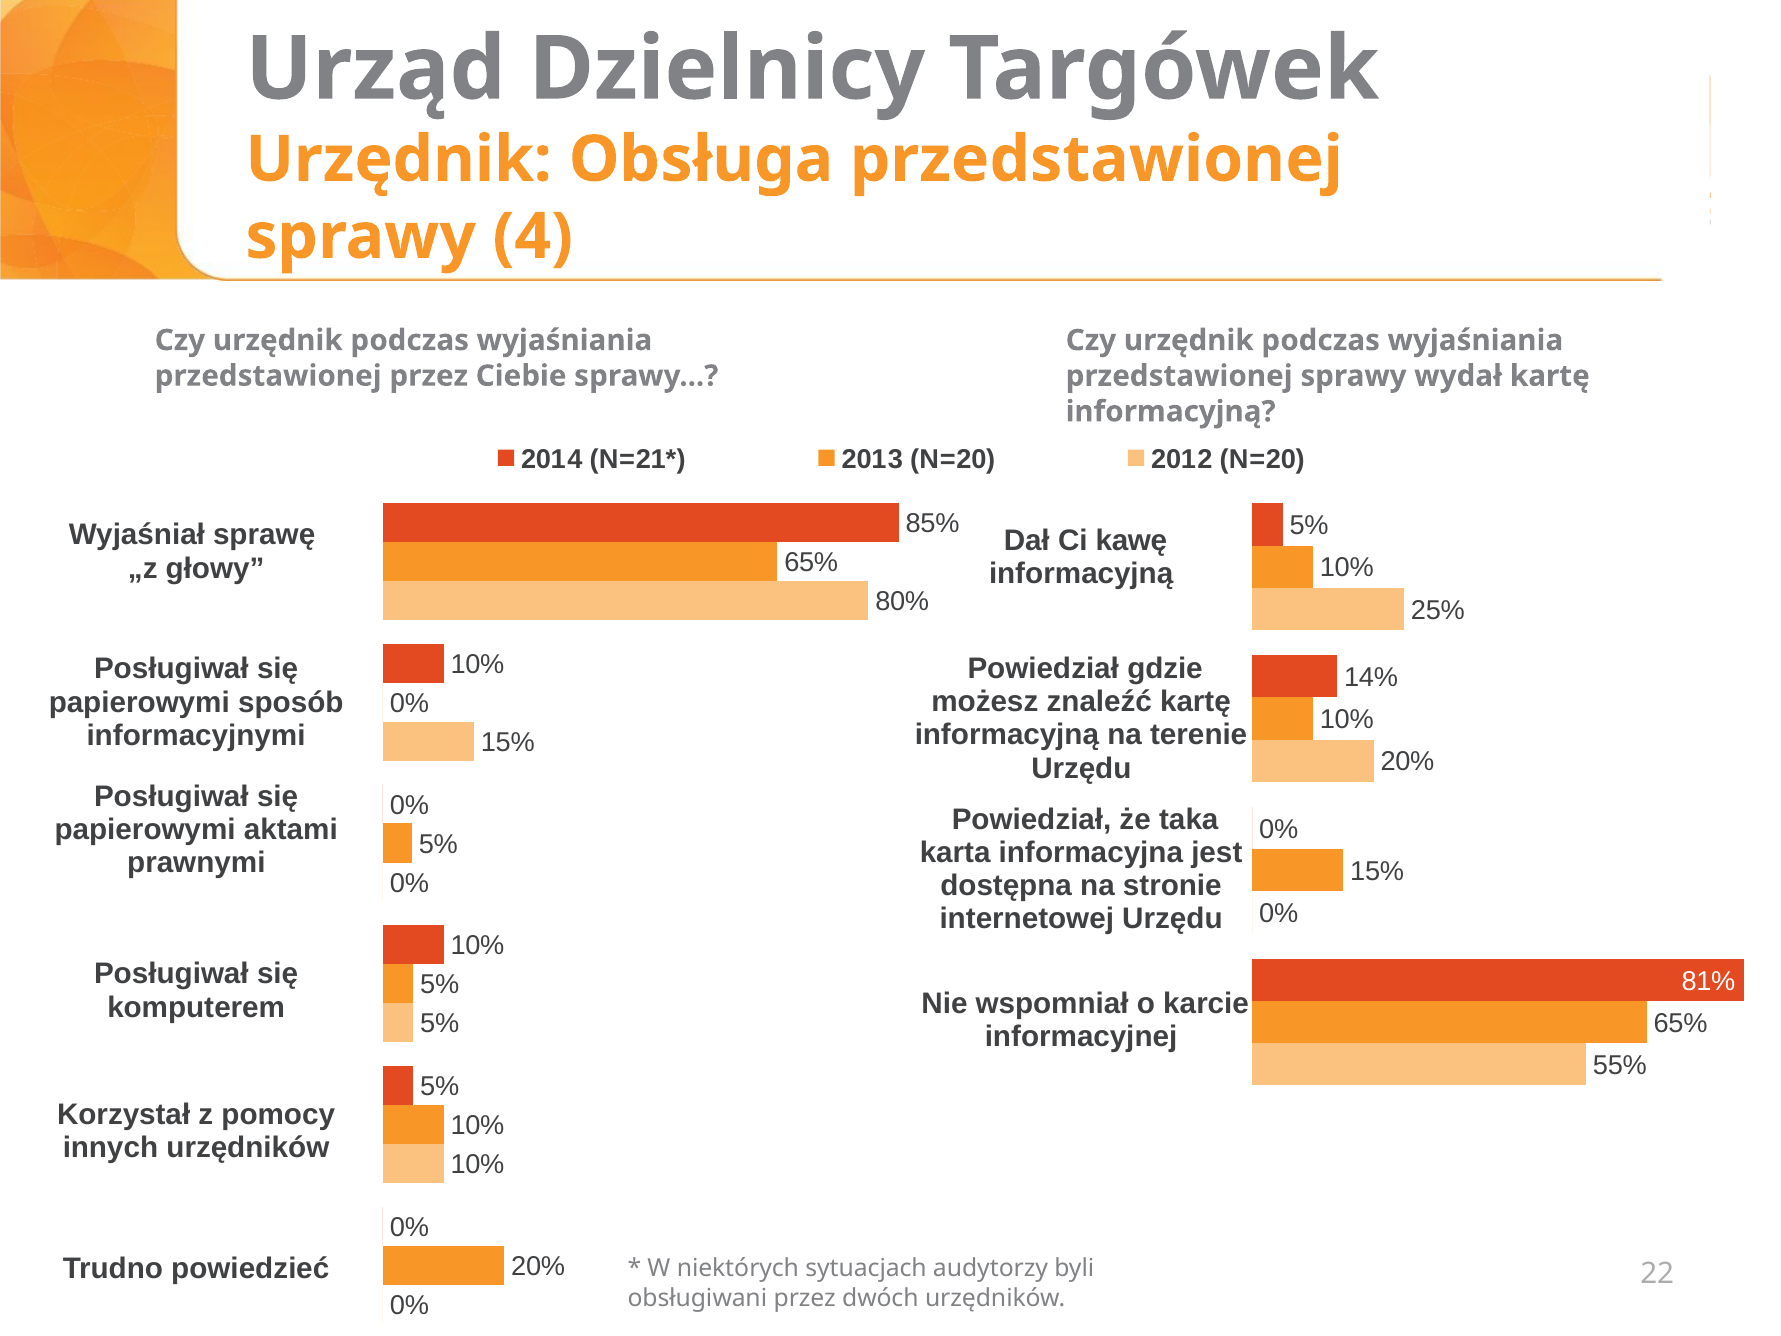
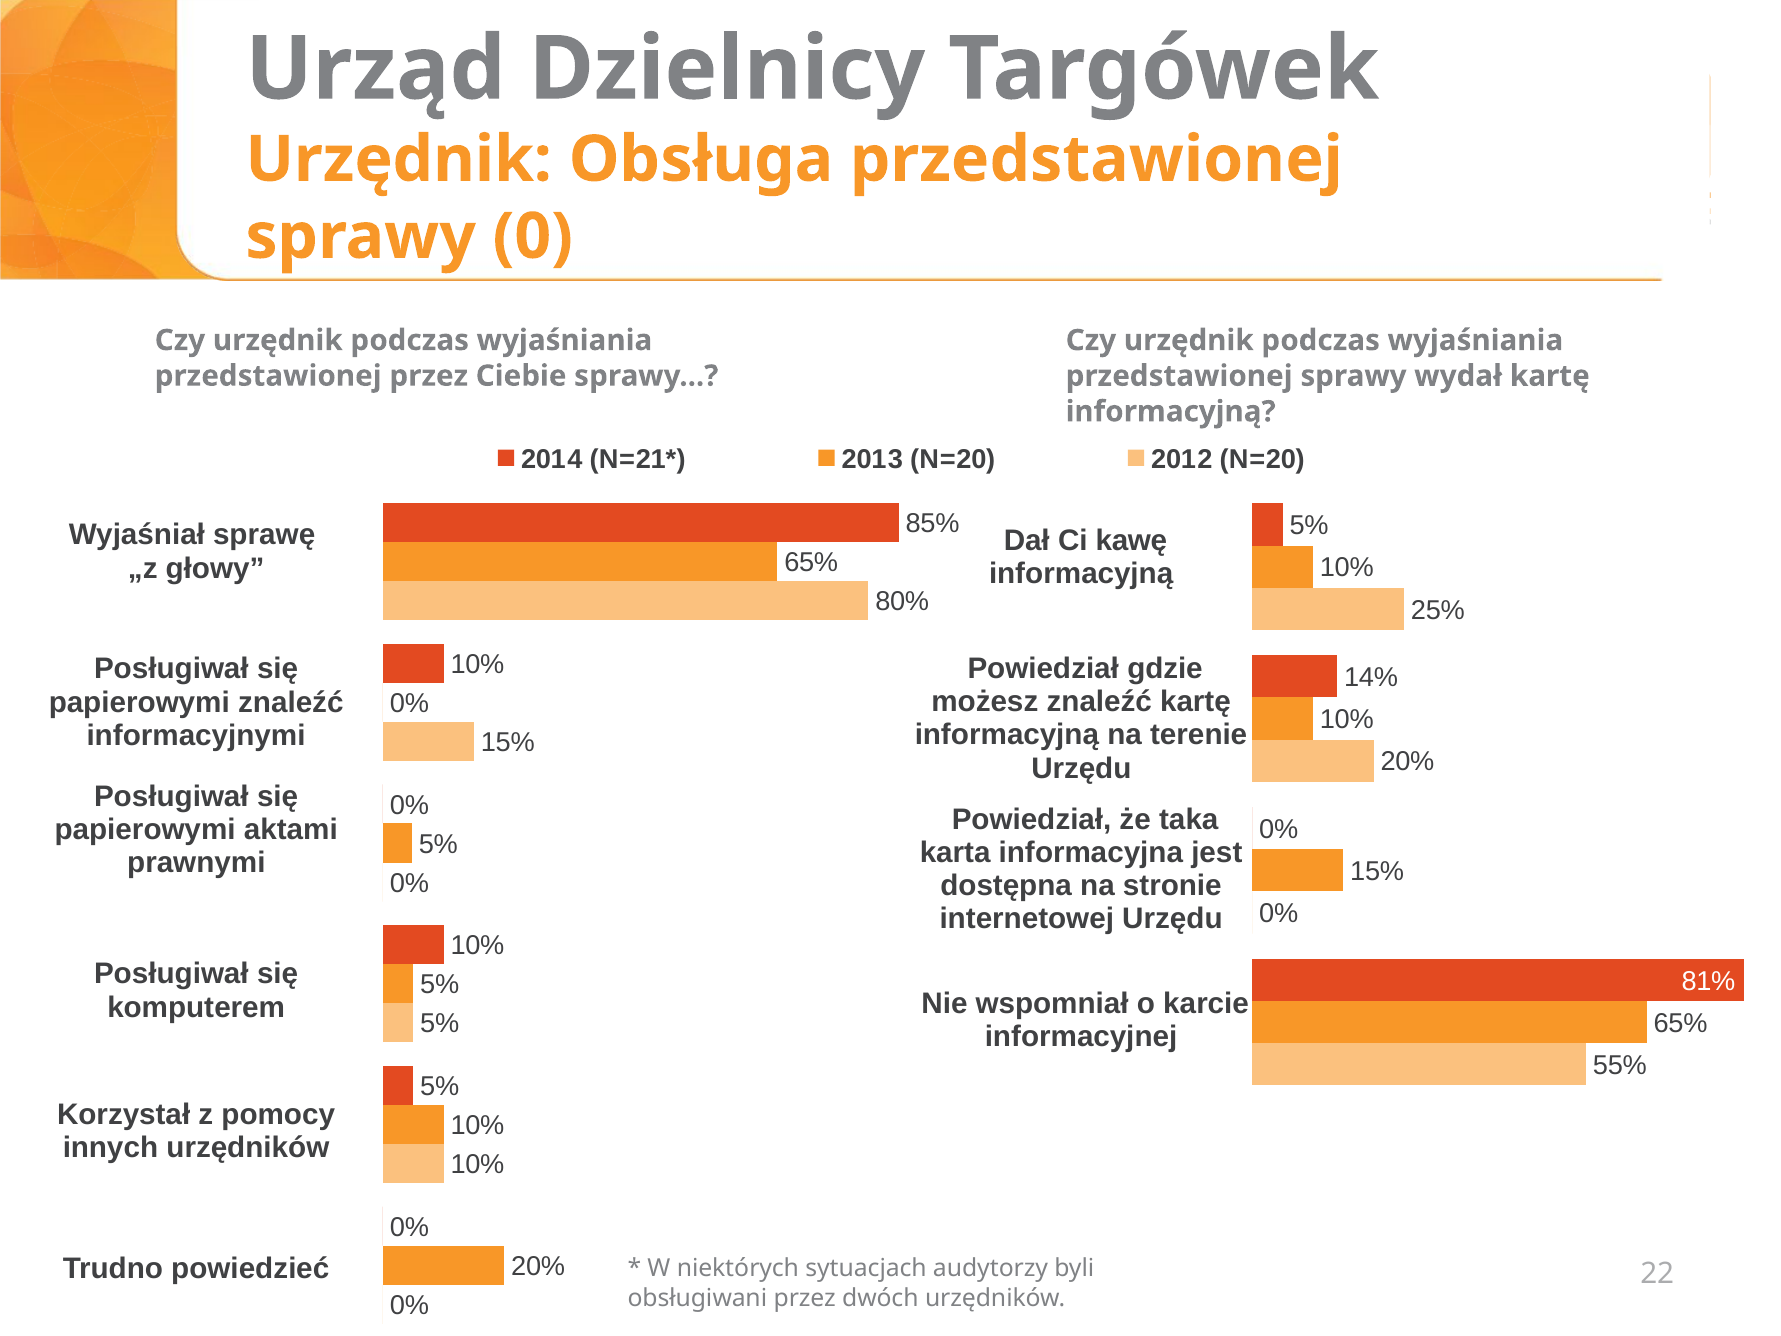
4: 4 -> 0 (533, 237)
papierowymi sposób: sposób -> znaleźć (291, 702)
